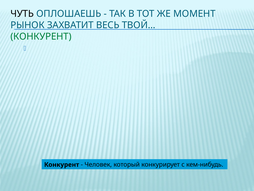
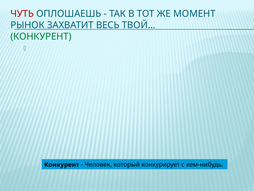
ЧУТЬ colour: black -> red (22, 14)
